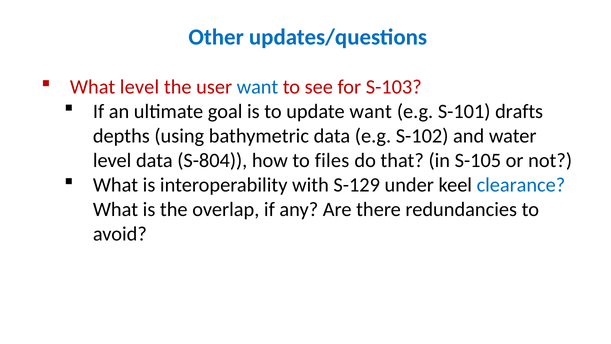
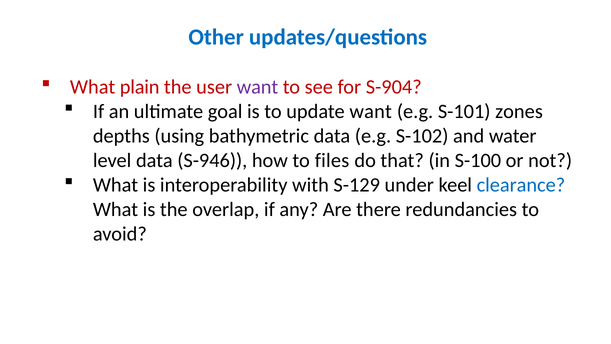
What level: level -> plain (140, 87)
want colour: blue -> purple (257, 87)
S-103: S-103 -> S-904 (394, 87)
drafts: drafts -> zones (519, 112)
S-804: S-804 -> S-946 (212, 161)
S-105: S-105 -> S-100 (478, 161)
